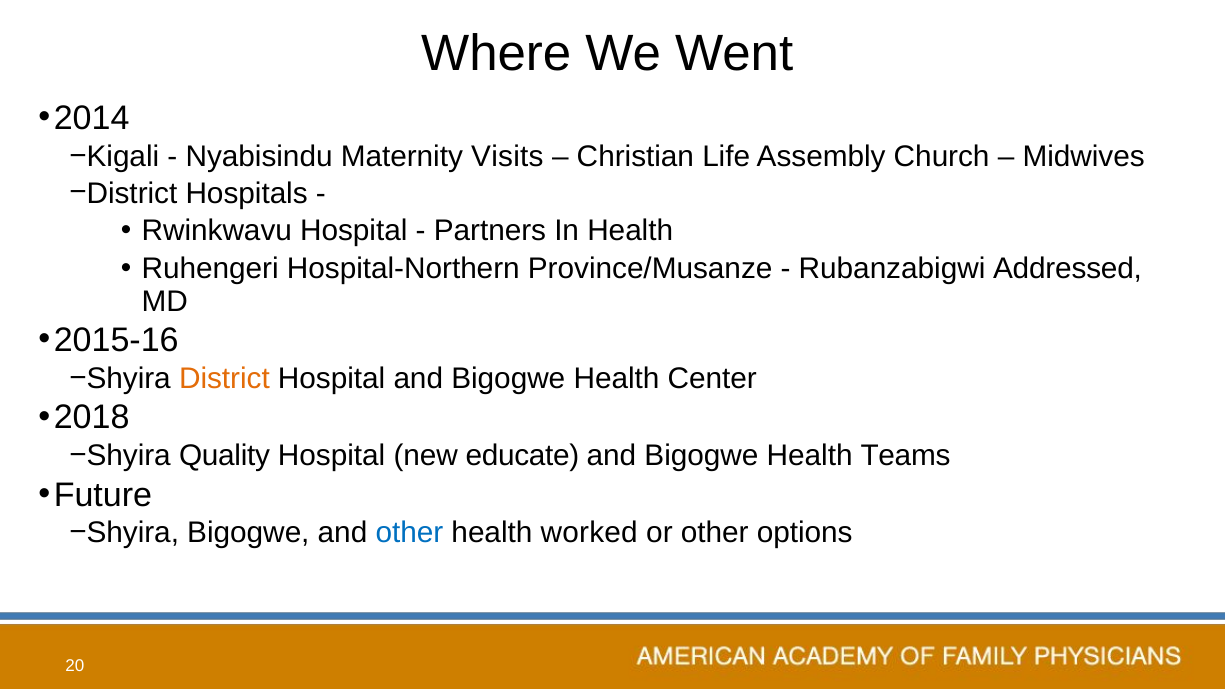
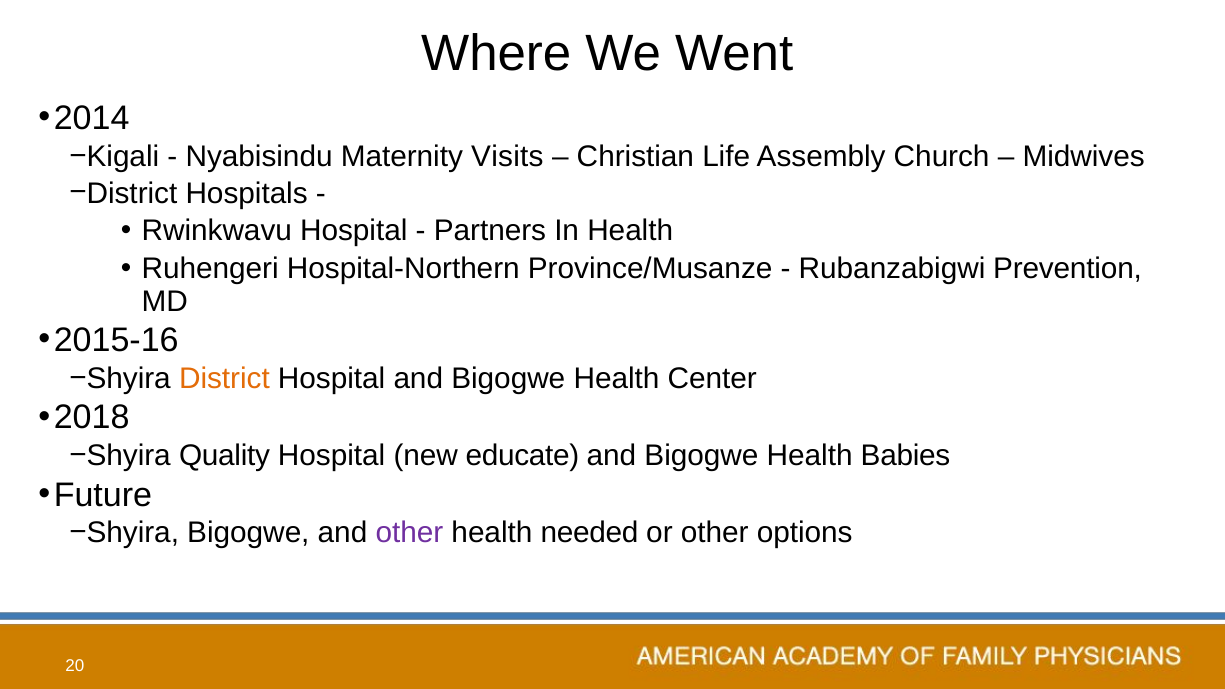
Addressed: Addressed -> Prevention (1068, 269)
Teams: Teams -> Babies (906, 456)
other colour: blue -> purple (409, 533)
worked: worked -> needed (589, 533)
